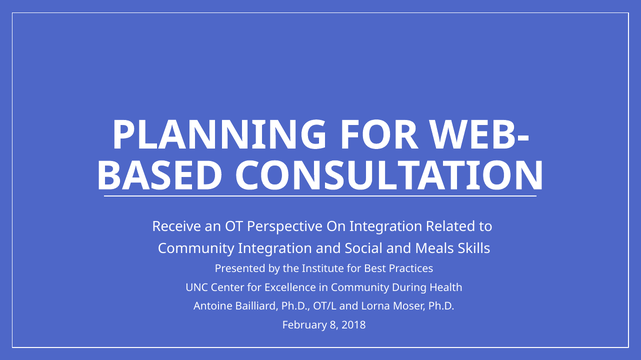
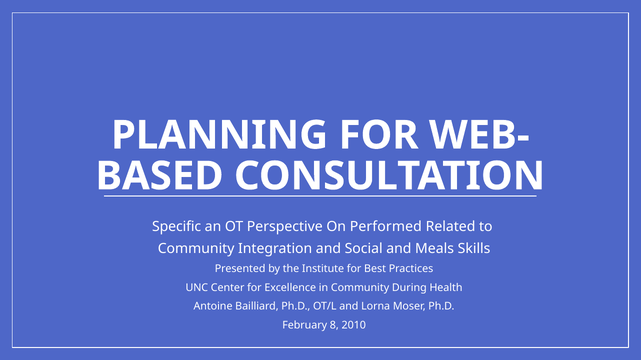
Receive: Receive -> Specific (177, 227)
On Integration: Integration -> Performed (386, 227)
2018: 2018 -> 2010 (354, 326)
